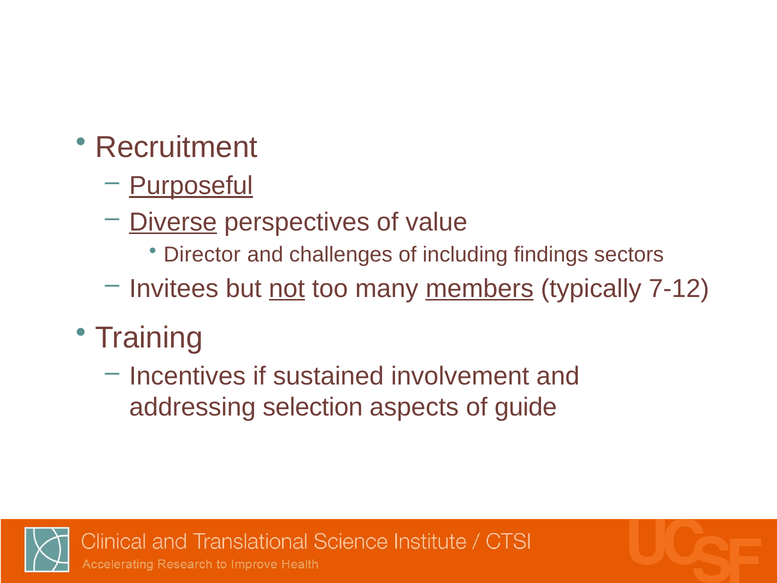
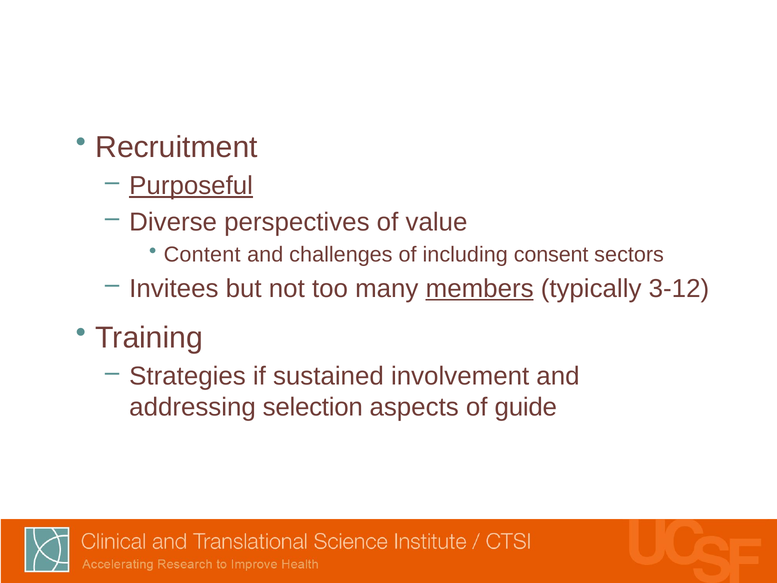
Diverse underline: present -> none (173, 222)
Director: Director -> Content (202, 255)
findings: findings -> consent (551, 255)
not underline: present -> none (287, 288)
7-12: 7-12 -> 3-12 (679, 288)
Incentives: Incentives -> Strategies (188, 376)
